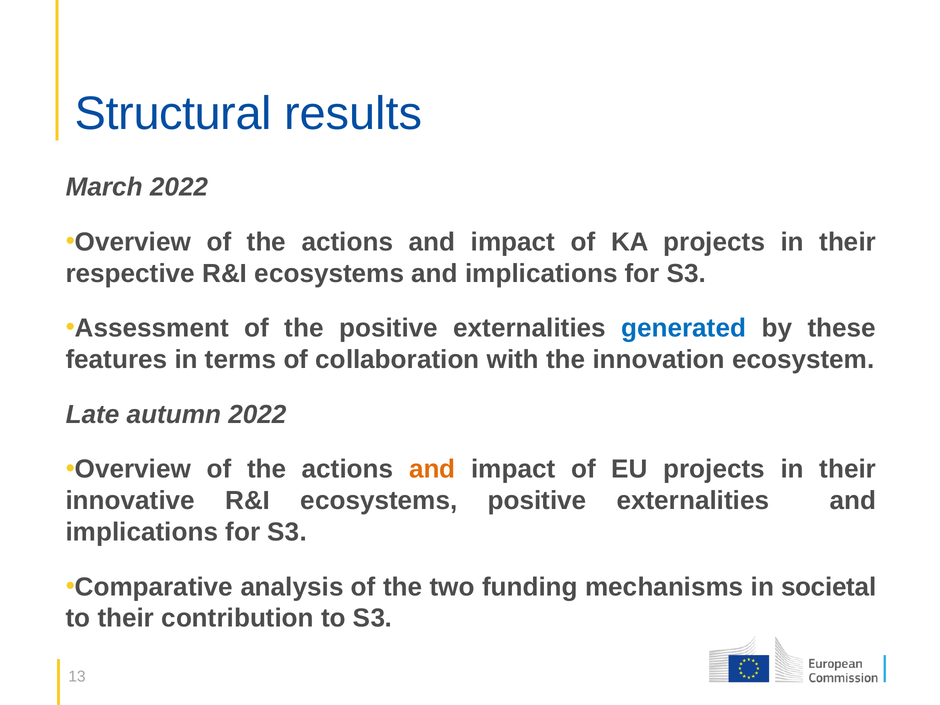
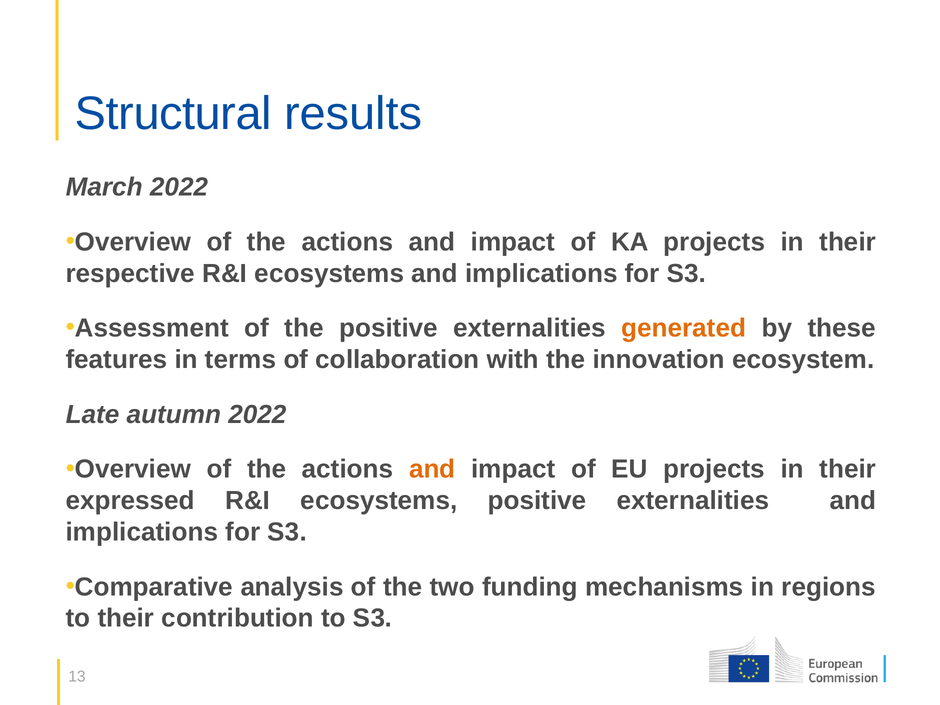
generated colour: blue -> orange (684, 328)
innovative: innovative -> expressed (130, 501)
societal: societal -> regions (829, 587)
